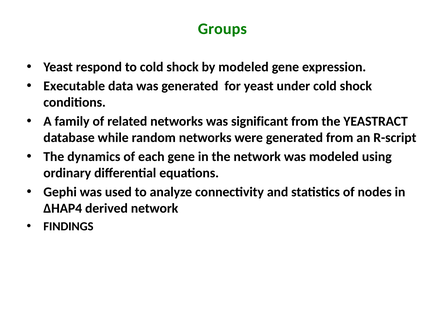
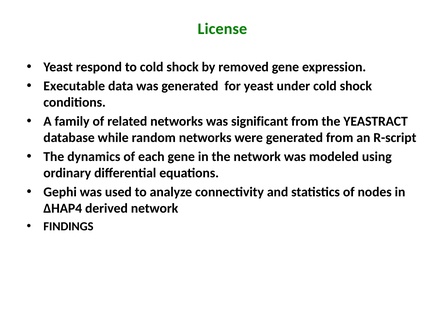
Groups: Groups -> License (222, 29)
by modeled: modeled -> removed (244, 67)
